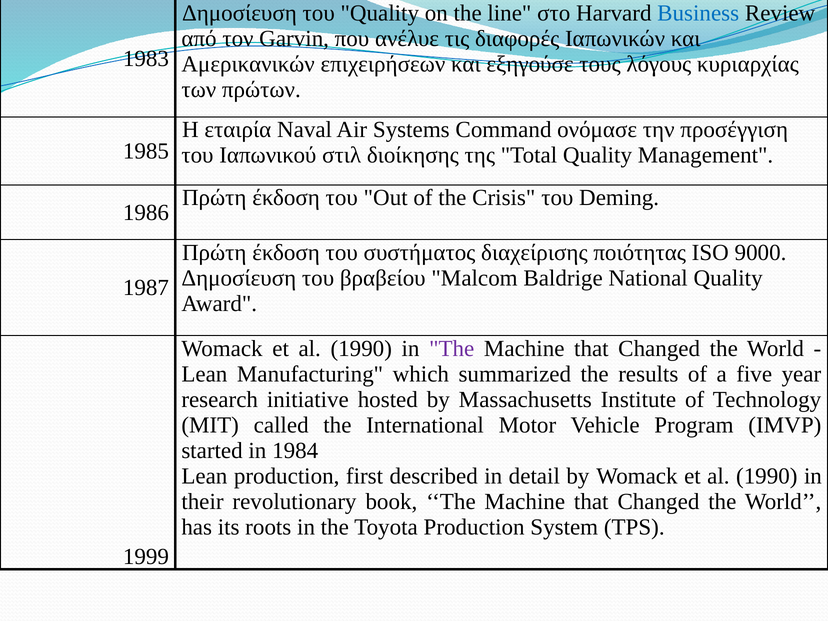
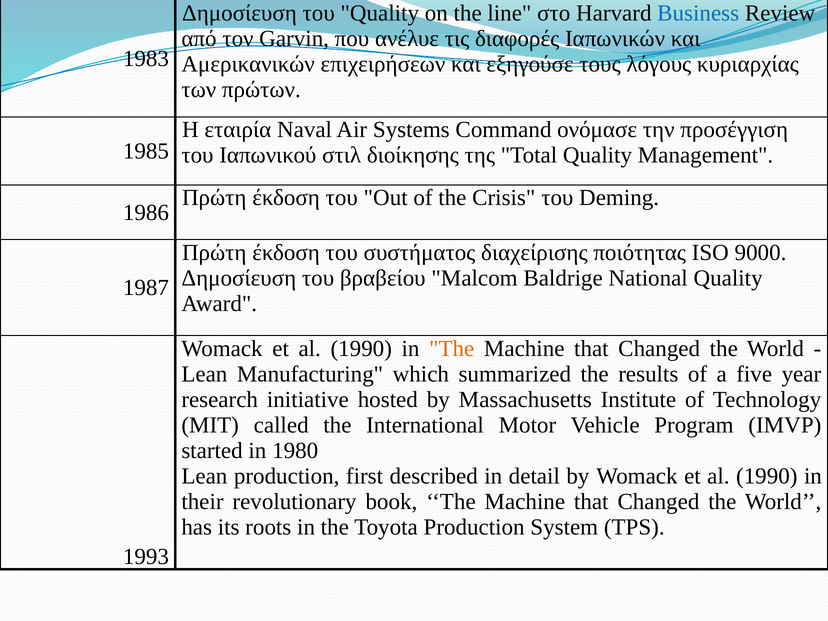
The colour: purple -> orange (452, 348)
1984: 1984 -> 1980 (295, 451)
1999: 1999 -> 1993 (146, 557)
